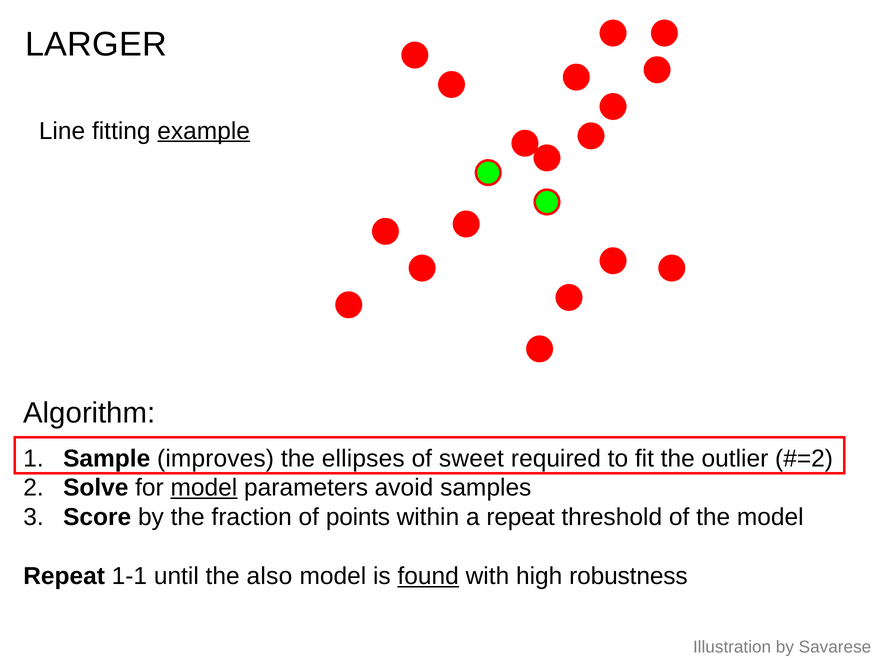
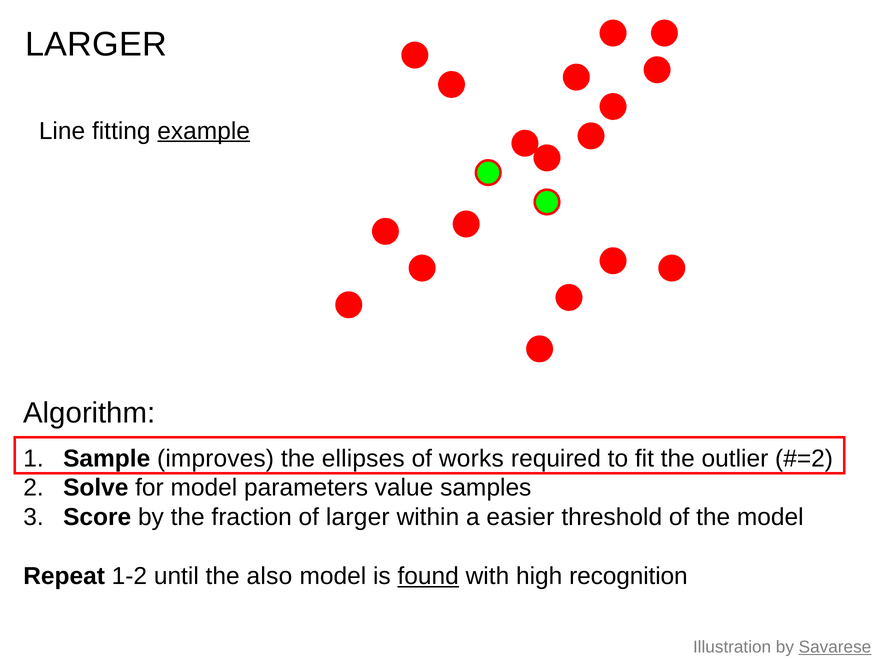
sweet: sweet -> works (471, 458)
model underline: present -> none (204, 488)
avoid: avoid -> value (404, 488)
of points: points -> larger (358, 517)
a repeat: repeat -> easier (520, 517)
1-1: 1-1 -> 1-2 (129, 576)
robustness: robustness -> recognition (628, 576)
Savarese underline: none -> present (835, 647)
